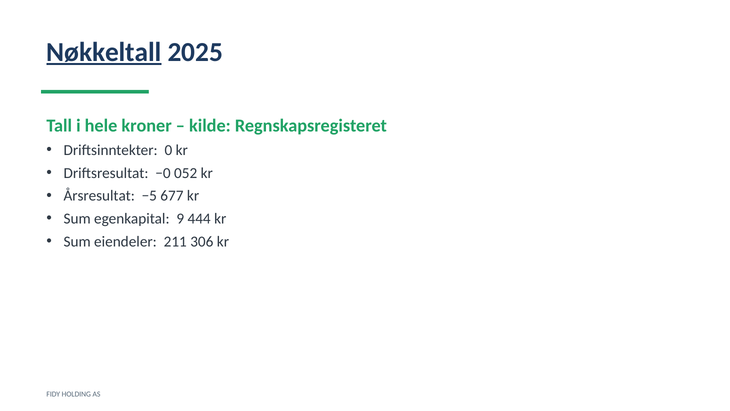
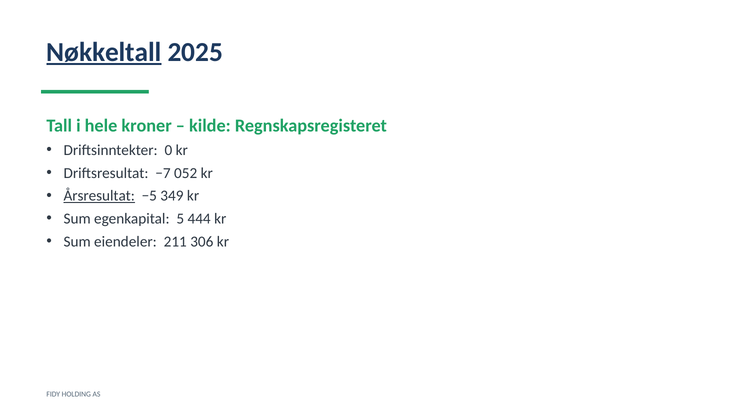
−0: −0 -> −7 (163, 173)
Årsresultat underline: none -> present (99, 196)
677: 677 -> 349 (172, 196)
9: 9 -> 5 (180, 219)
